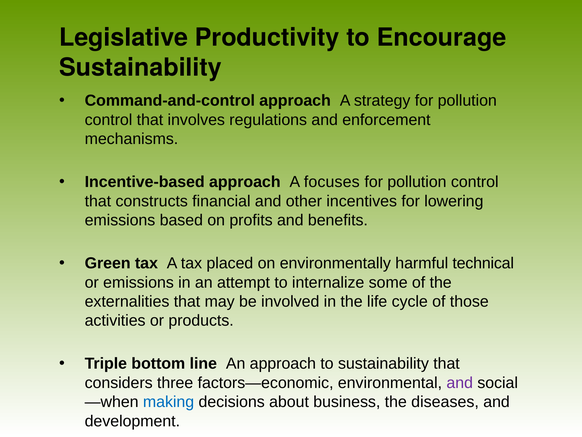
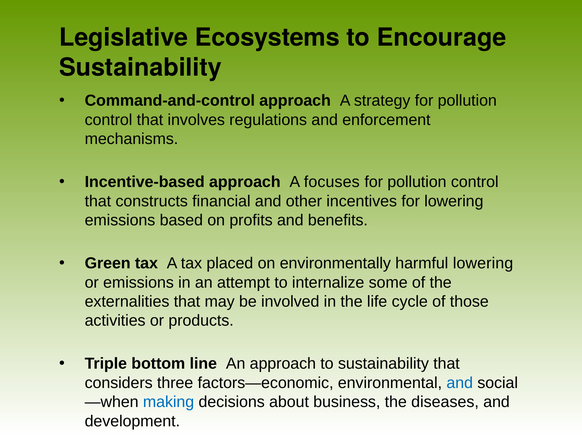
Productivity: Productivity -> Ecosystems (267, 38)
harmful technical: technical -> lowering (483, 263)
and colour: purple -> blue (460, 382)
